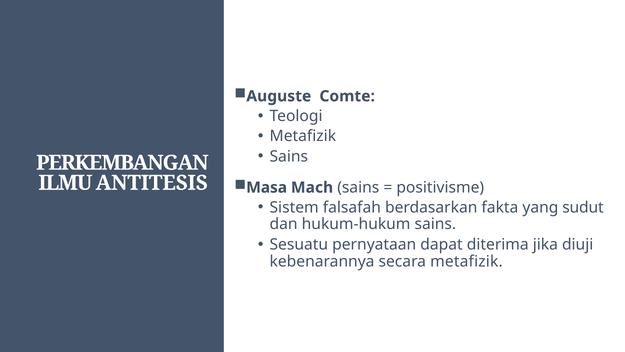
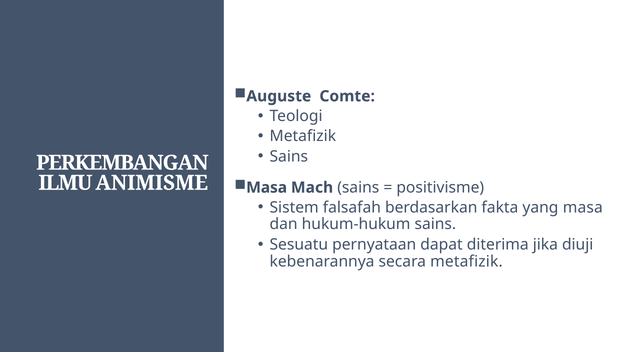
ANTITESIS: ANTITESIS -> ANIMISME (152, 183)
yang sudut: sudut -> masa (583, 207)
